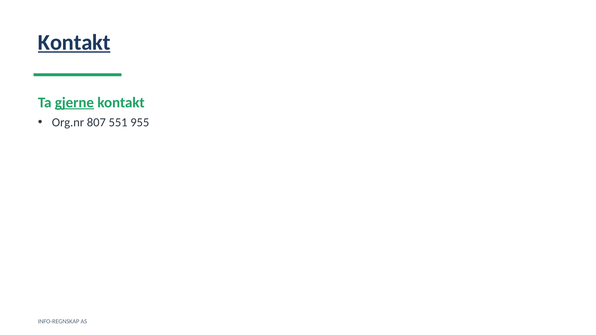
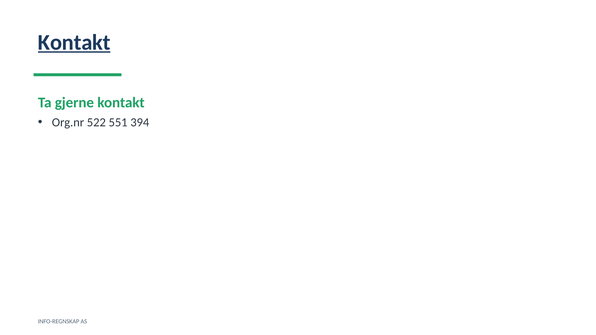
gjerne underline: present -> none (74, 103)
807: 807 -> 522 (96, 123)
955: 955 -> 394 (140, 123)
